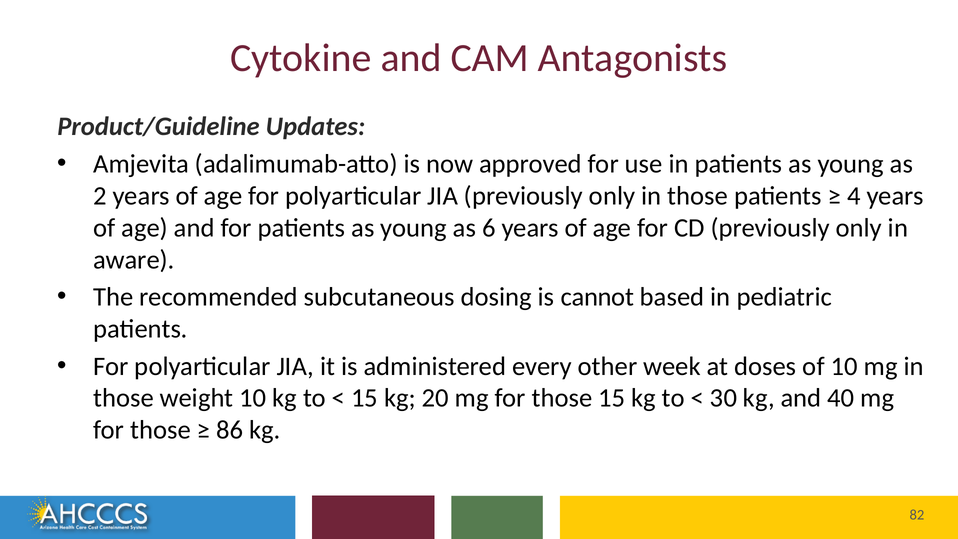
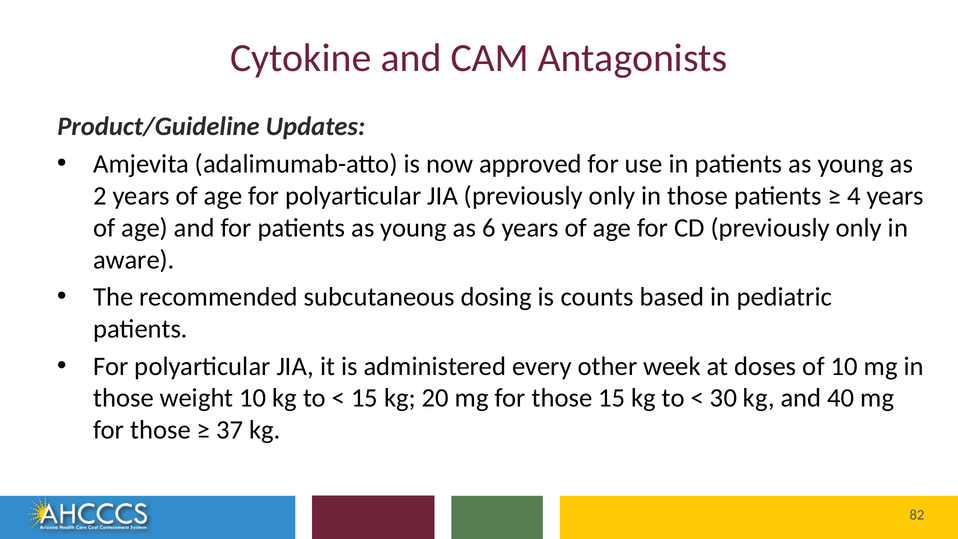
cannot: cannot -> counts (597, 297)
86: 86 -> 37 (230, 430)
